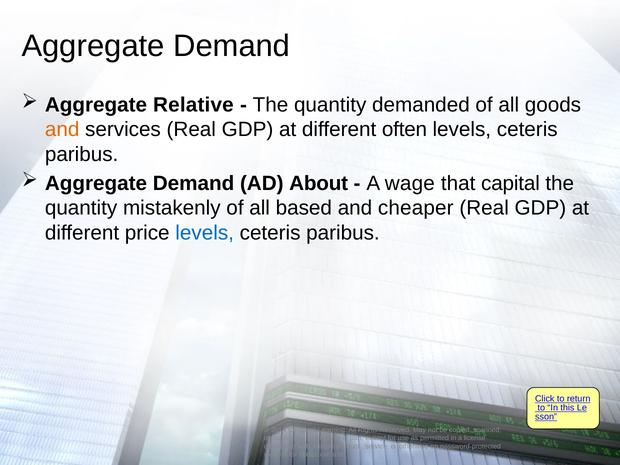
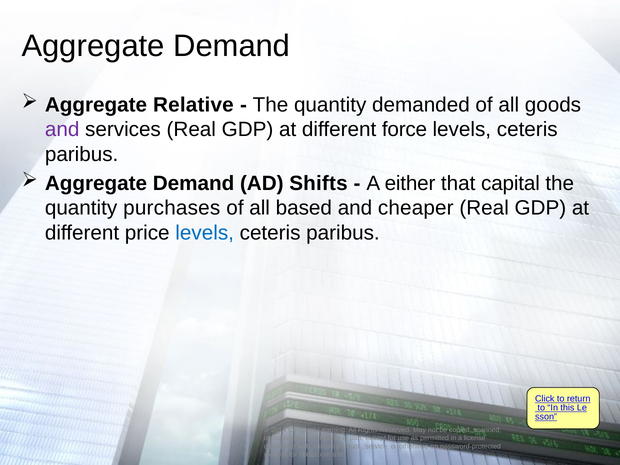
and colour: orange -> purple (62, 129)
often: often -> force (405, 129)
About: About -> Shifts (318, 183)
wage: wage -> either (410, 183)
mistakenly: mistakenly -> purchases (172, 208)
